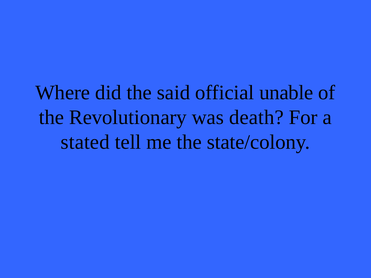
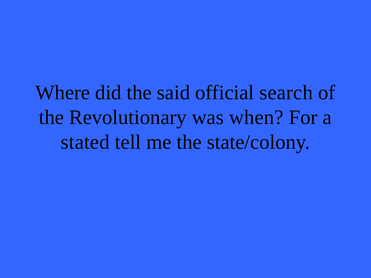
unable: unable -> search (286, 93)
death: death -> when (256, 117)
